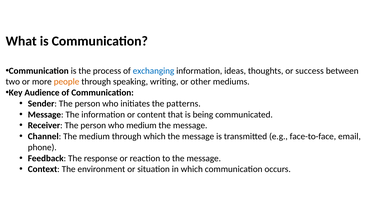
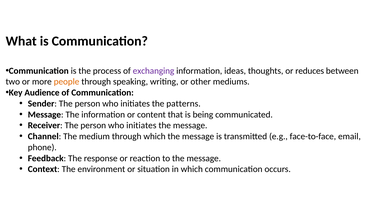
exchanging colour: blue -> purple (154, 71)
success: success -> reduces (310, 71)
medium: medium -> initiates (141, 126)
